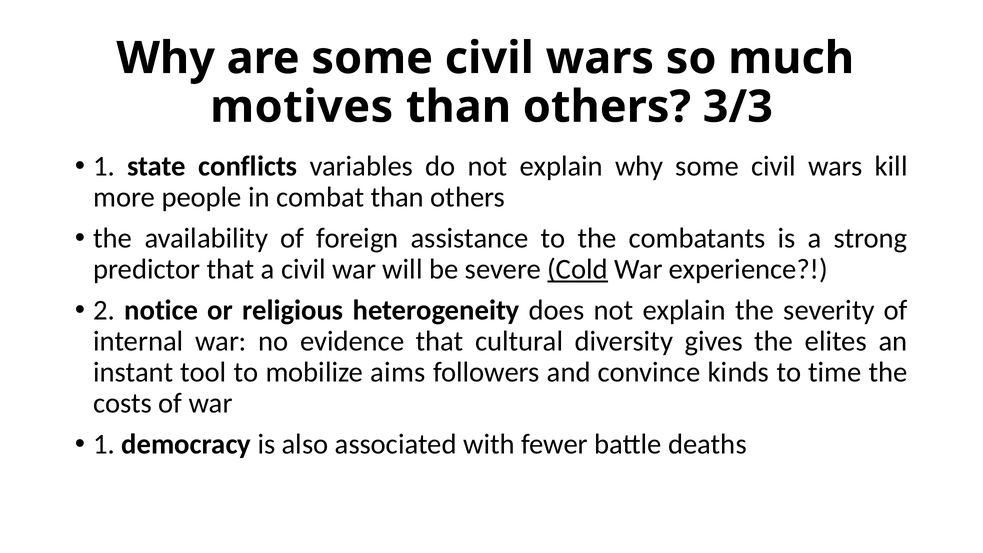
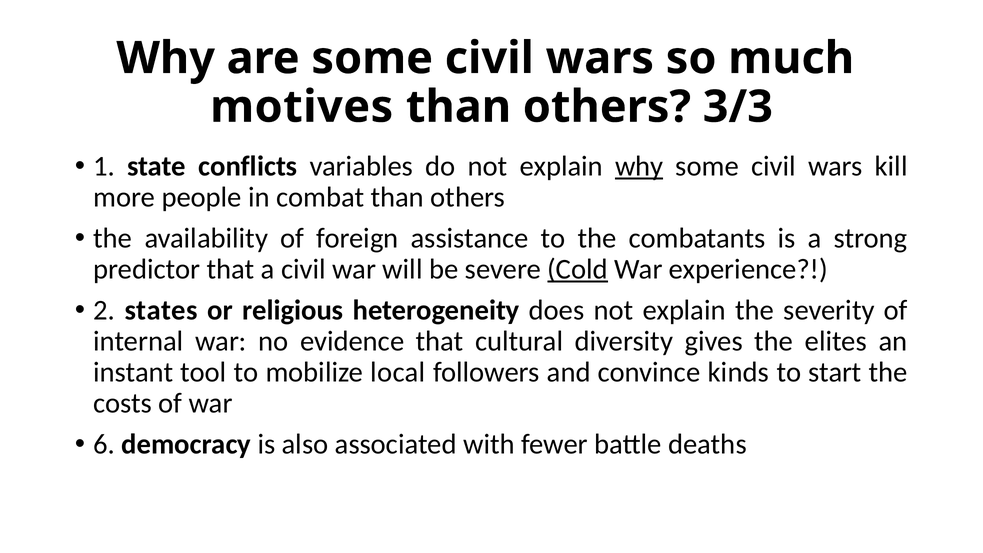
why underline: none -> present (639, 166)
notice: notice -> states (161, 310)
aims: aims -> local (398, 372)
time: time -> start (835, 372)
1: 1 -> 6 (104, 444)
